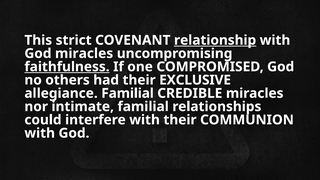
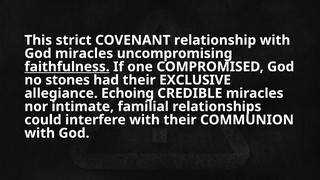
relationship underline: present -> none (215, 40)
others: others -> stones (68, 80)
allegiance Familial: Familial -> Echoing (128, 93)
